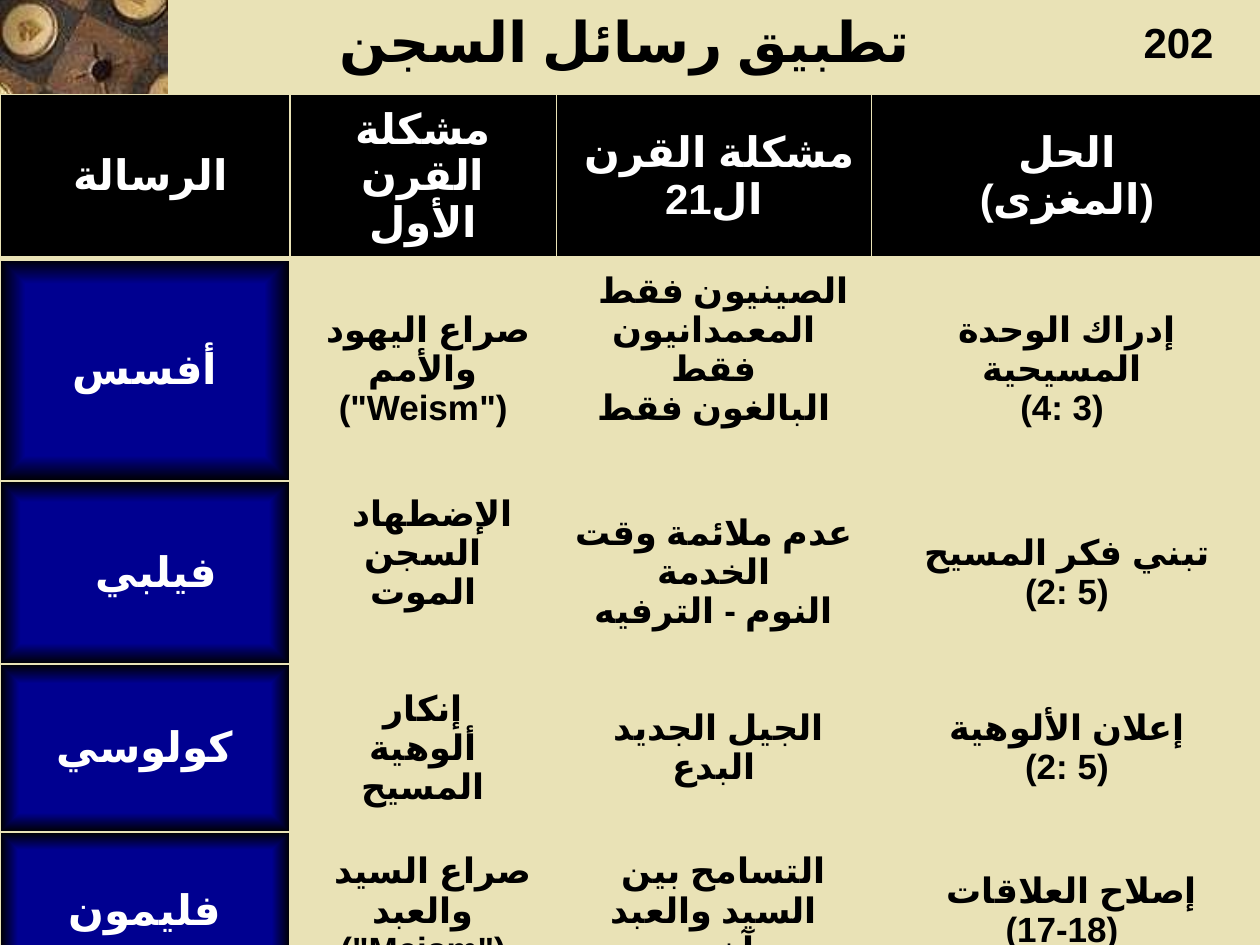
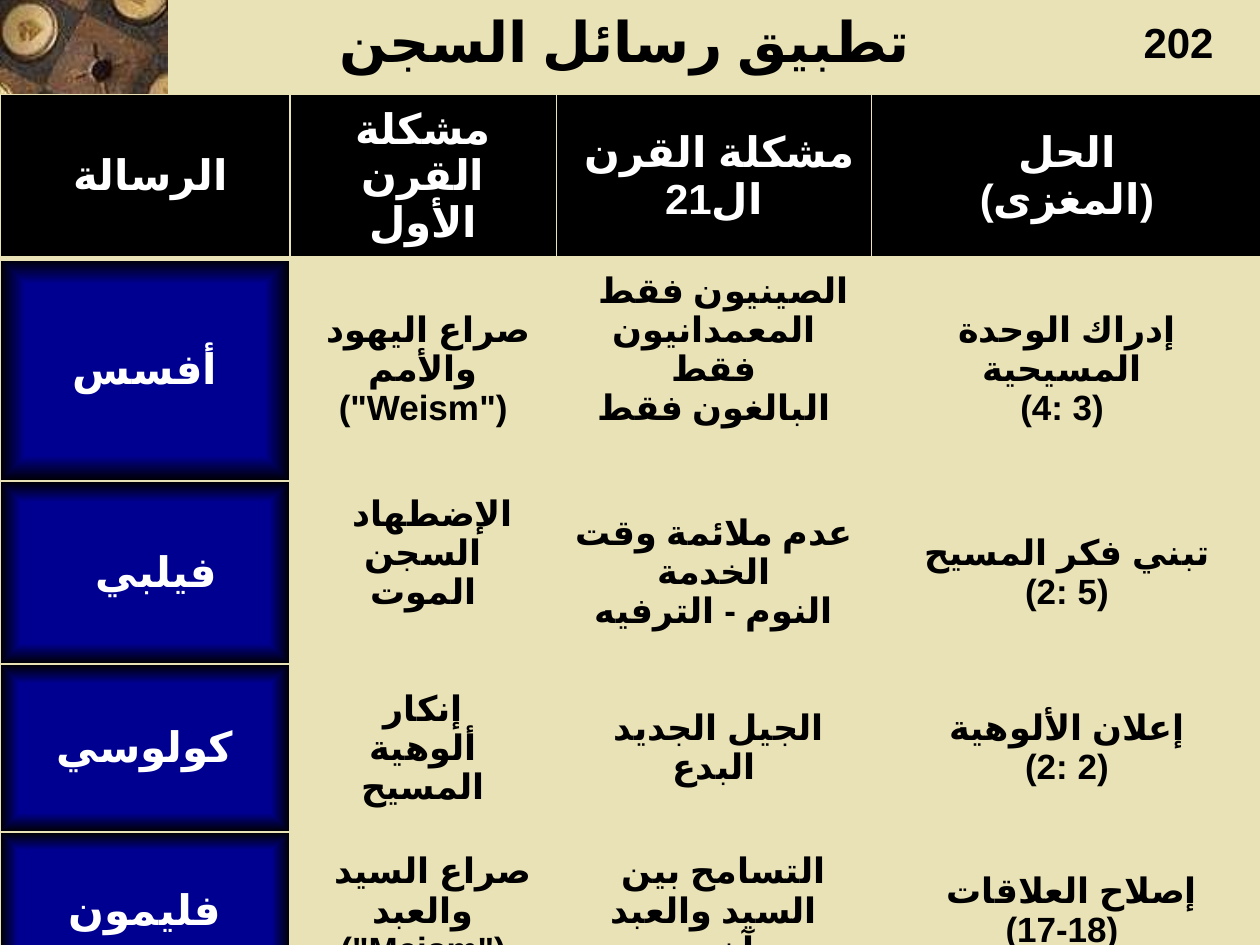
5: 5 -> 2 (1093, 768)
